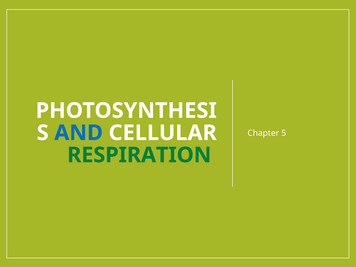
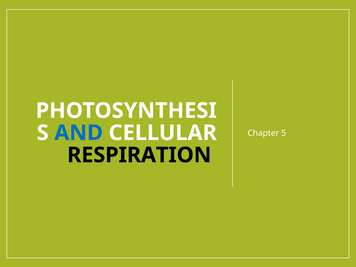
RESPIRATION colour: green -> black (139, 155)
